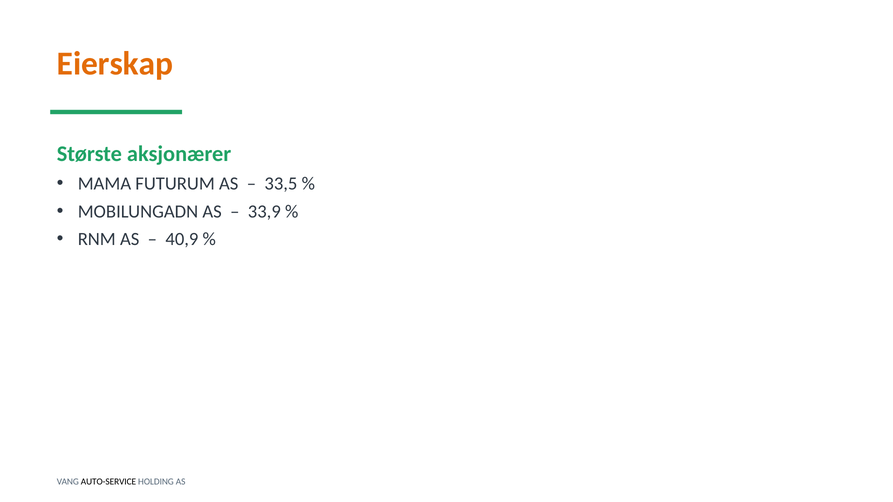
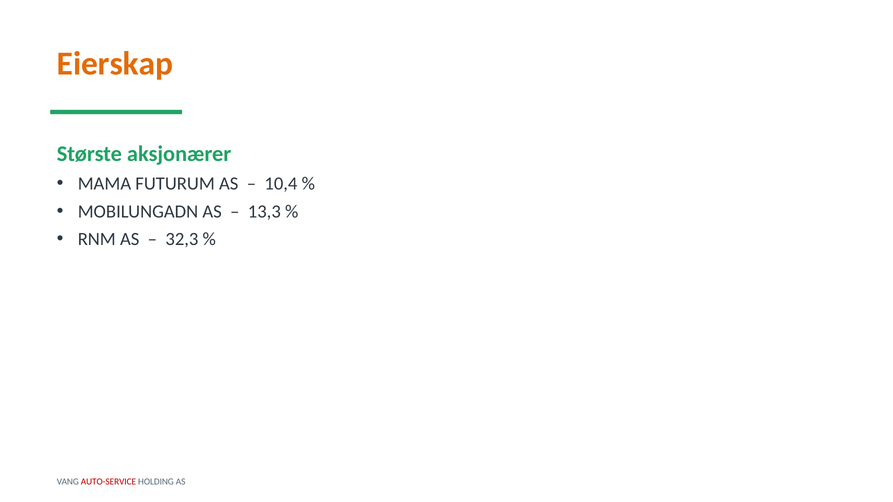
33,5: 33,5 -> 10,4 (281, 184)
33,9: 33,9 -> 13,3 (264, 212)
40,9: 40,9 -> 32,3 (182, 239)
AUTO-SERVICE colour: black -> red (108, 482)
